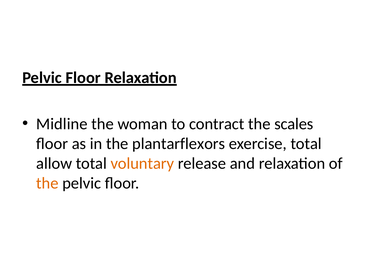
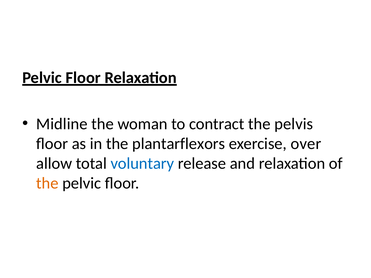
scales: scales -> pelvis (294, 124)
exercise total: total -> over (306, 144)
voluntary colour: orange -> blue (142, 164)
